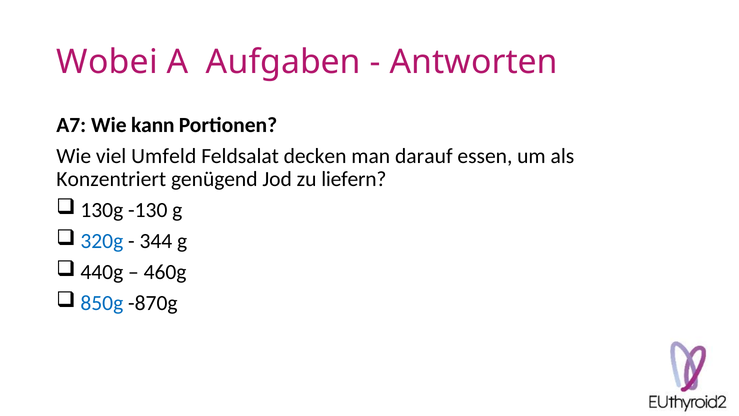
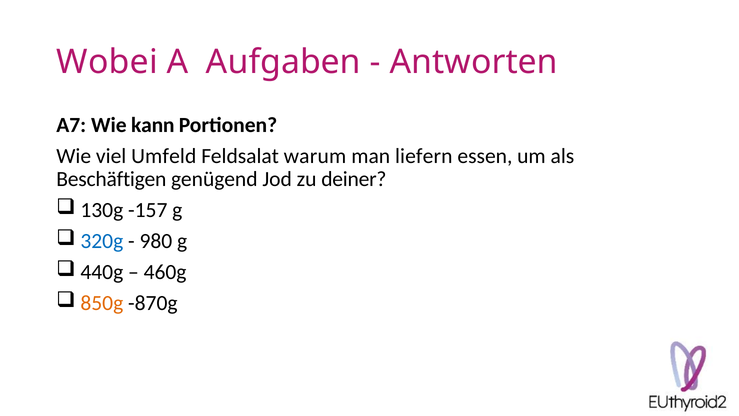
decken: decken -> warum (315, 156)
darauf: darauf -> liefern (424, 156)
Konzentriert: Konzentriert -> Beschäftigen (111, 179)
liefern: liefern -> deiner (354, 179)
-130: -130 -> -157 (148, 210)
344: 344 -> 980 (156, 241)
850g colour: blue -> orange (102, 303)
